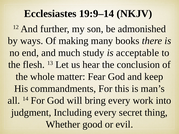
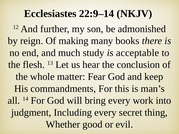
19:9–14: 19:9–14 -> 22:9–14 (97, 14)
ways: ways -> reign (32, 41)
